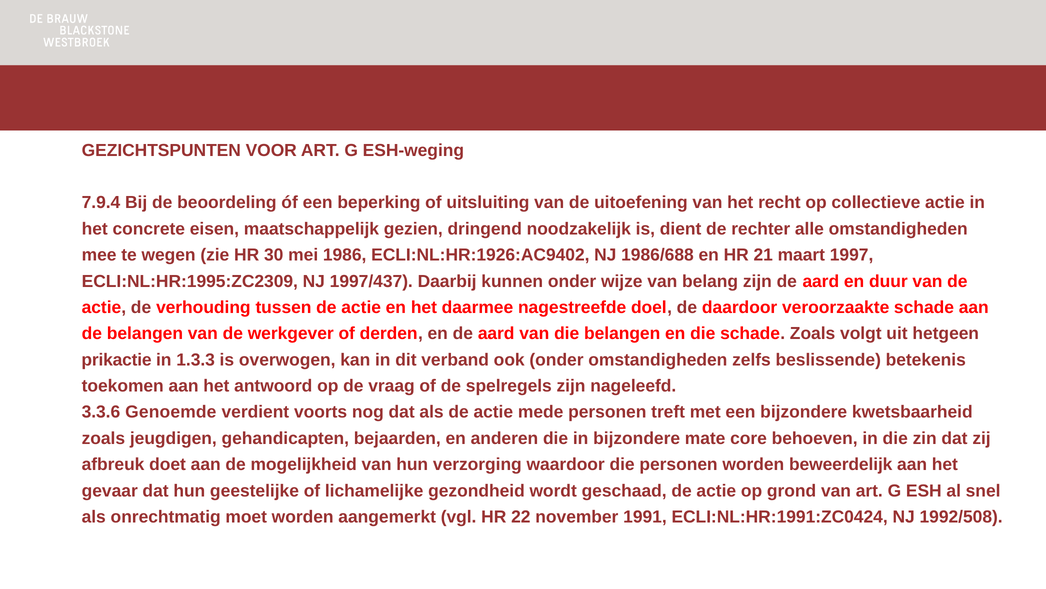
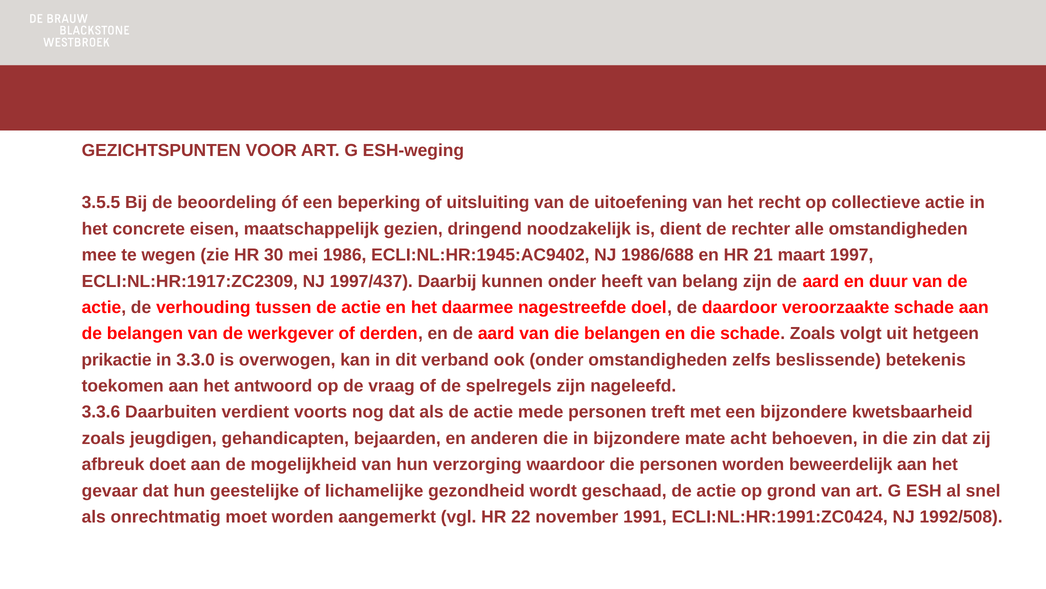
7.9.4: 7.9.4 -> 3.5.5 (101, 202)
ECLI:NL:HR:1926:AC9402: ECLI:NL:HR:1926:AC9402 -> ECLI:NL:HR:1945:AC9402 (480, 255)
ECLI:NL:HR:1995:ZC2309: ECLI:NL:HR:1995:ZC2309 -> ECLI:NL:HR:1917:ZC2309 (190, 281)
wijze: wijze -> heeft (622, 281)
1.3.3: 1.3.3 -> 3.3.0 (196, 359)
Genoemde: Genoemde -> Daarbuiten (171, 412)
core: core -> acht (748, 438)
